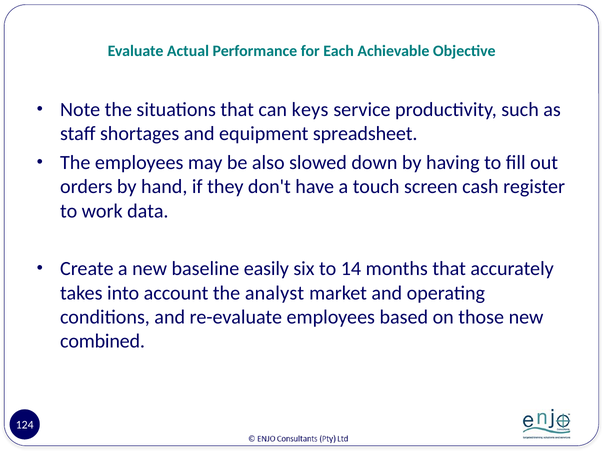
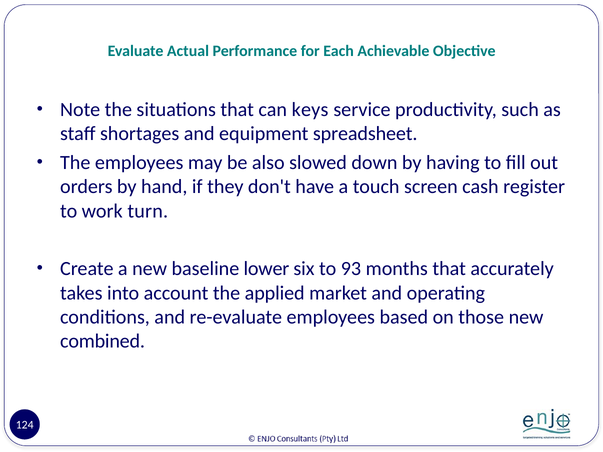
data: data -> turn (148, 211)
easily: easily -> lower (266, 269)
14: 14 -> 93 (351, 269)
analyst: analyst -> applied (275, 293)
